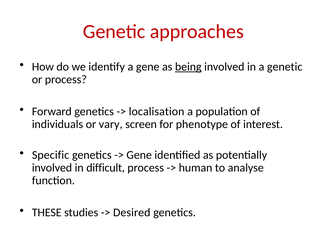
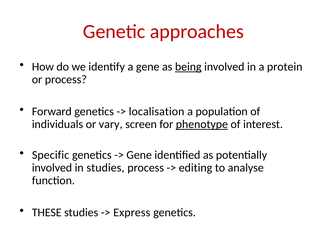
a genetic: genetic -> protein (285, 67)
phenotype underline: none -> present (202, 124)
in difficult: difficult -> studies (105, 168)
human: human -> editing (196, 168)
Desired: Desired -> Express (132, 213)
